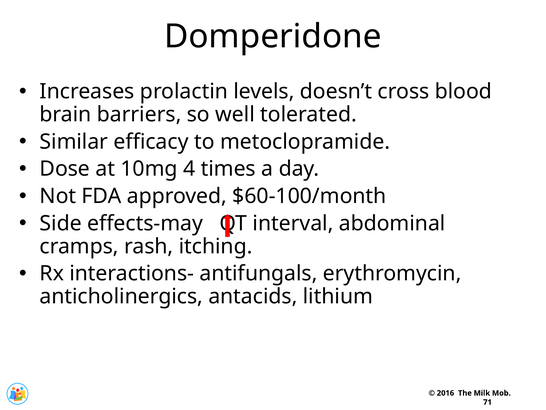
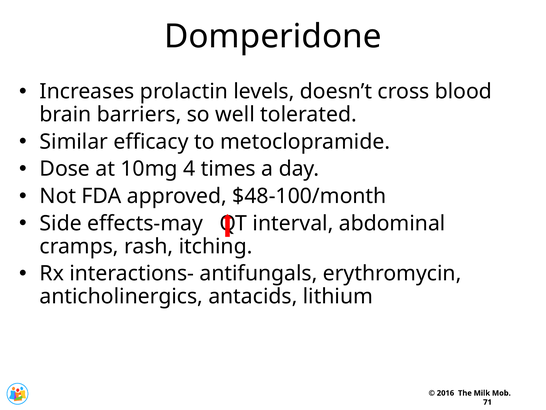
$60-100/month: $60-100/month -> $48-100/month (309, 196)
